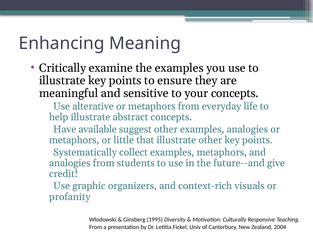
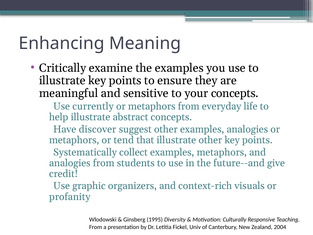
alterative: alterative -> currently (93, 106)
available: available -> discover (97, 129)
little: little -> tend (124, 140)
